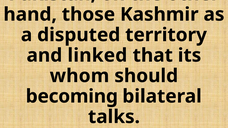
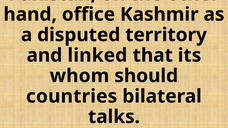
those: those -> office (88, 14)
becoming: becoming -> countries (72, 97)
